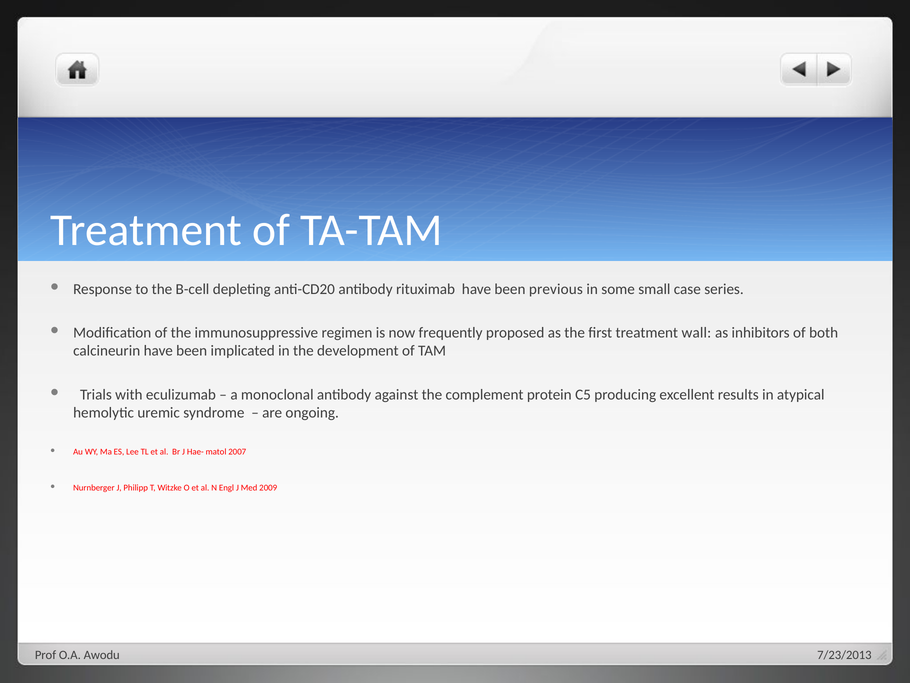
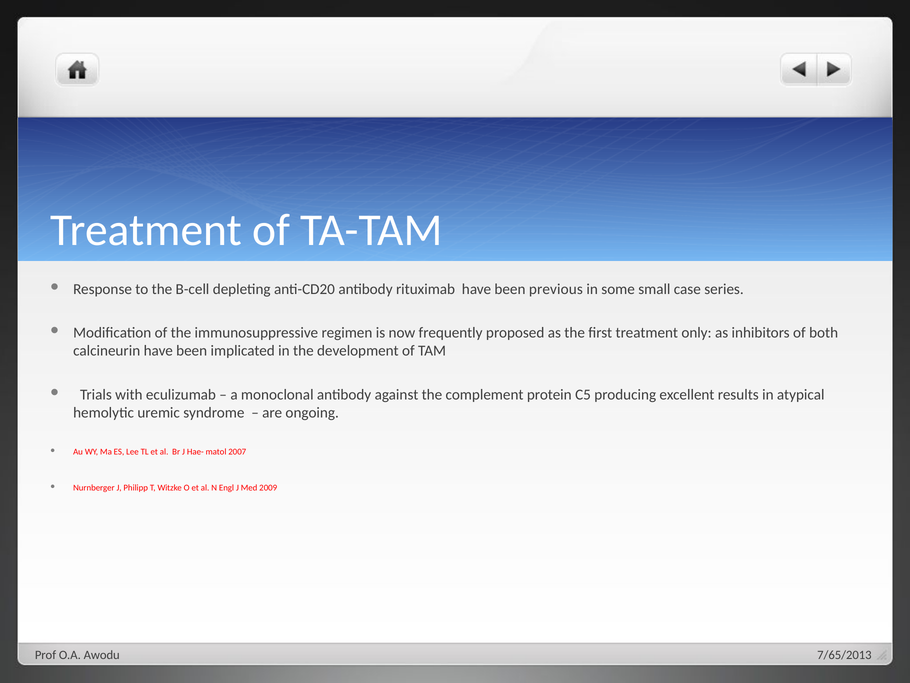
wall: wall -> only (697, 333)
7/23/2013: 7/23/2013 -> 7/65/2013 (844, 655)
